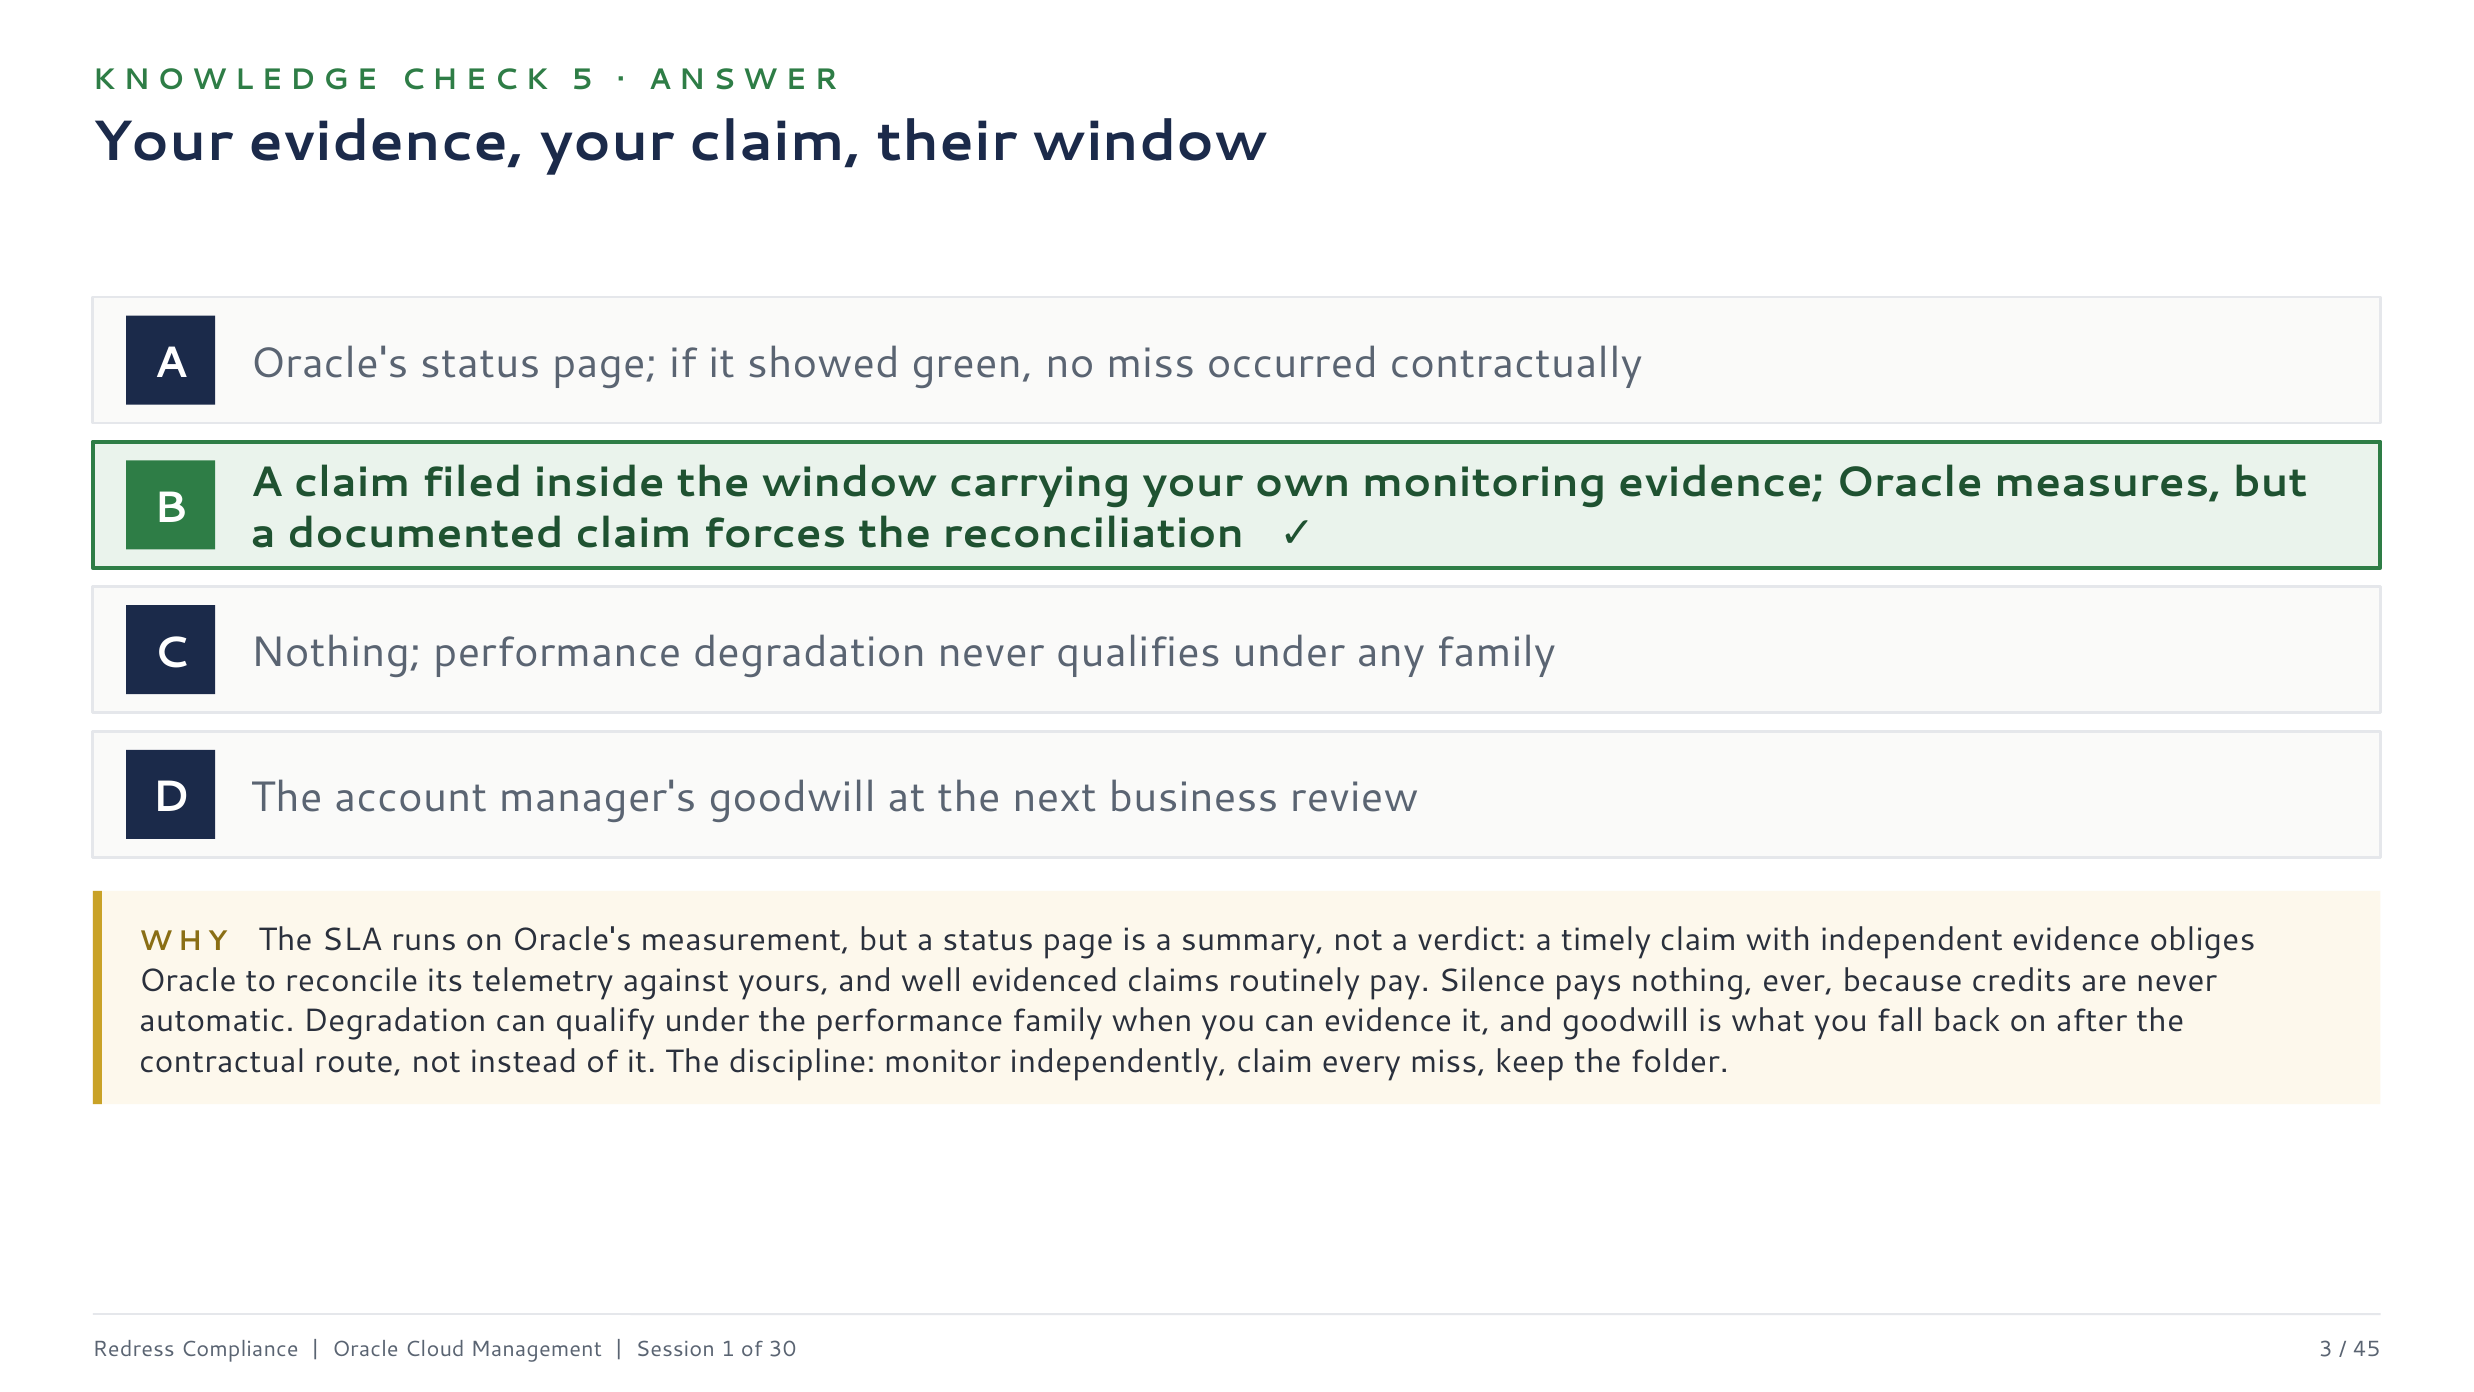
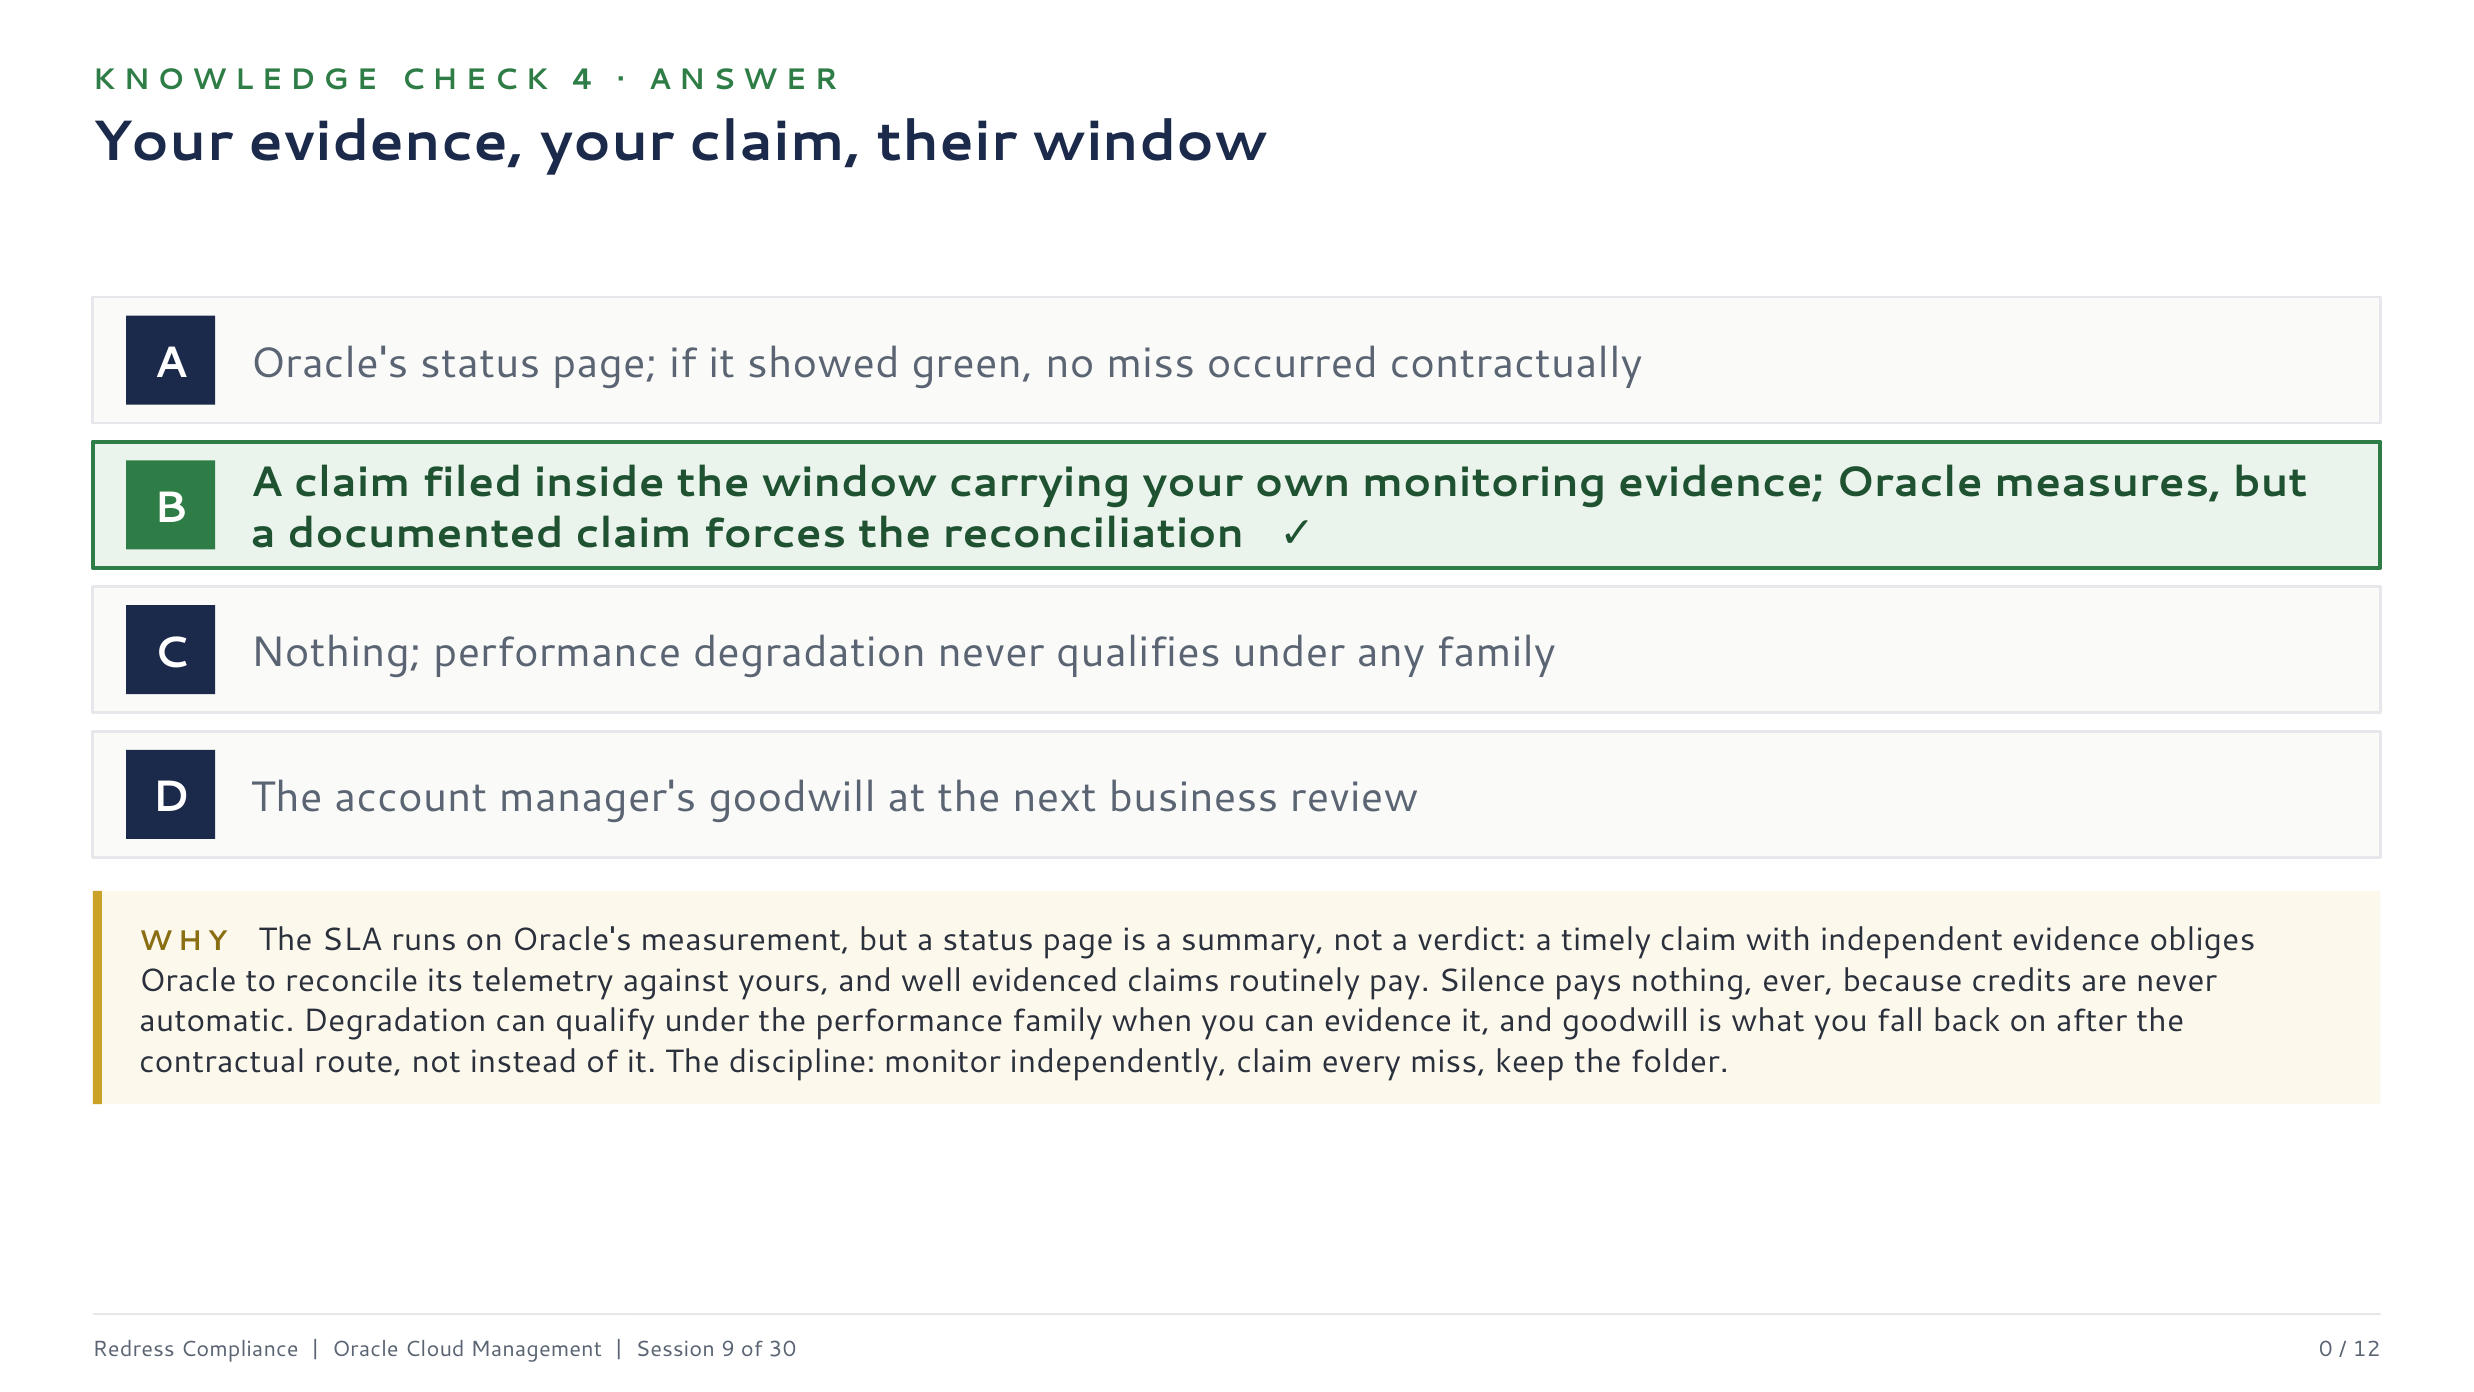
5: 5 -> 4 (582, 80)
1: 1 -> 9 (728, 1349)
3: 3 -> 0 (2326, 1349)
45: 45 -> 12 (2367, 1349)
